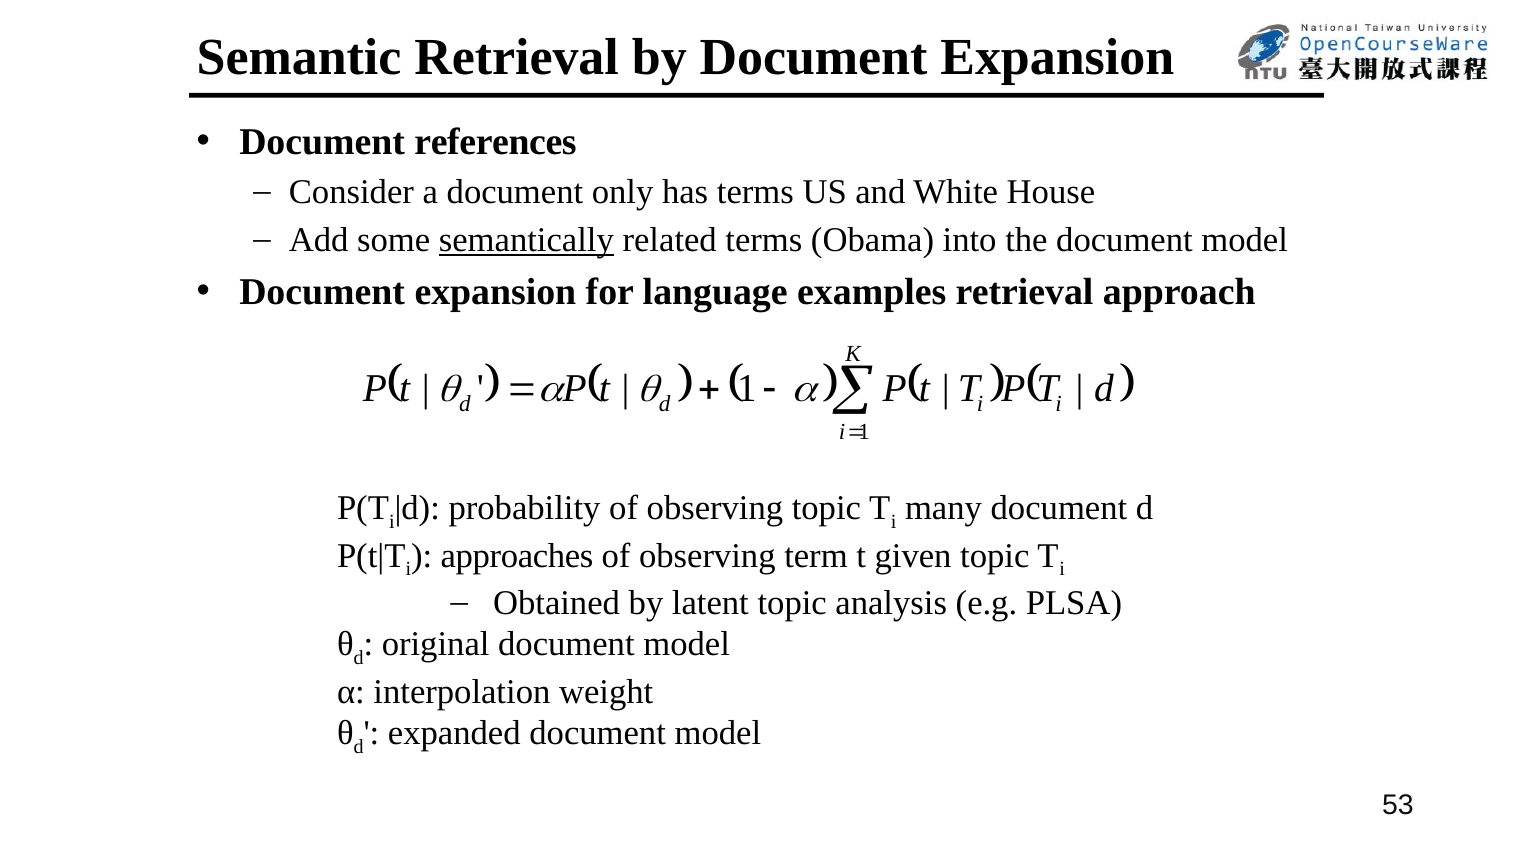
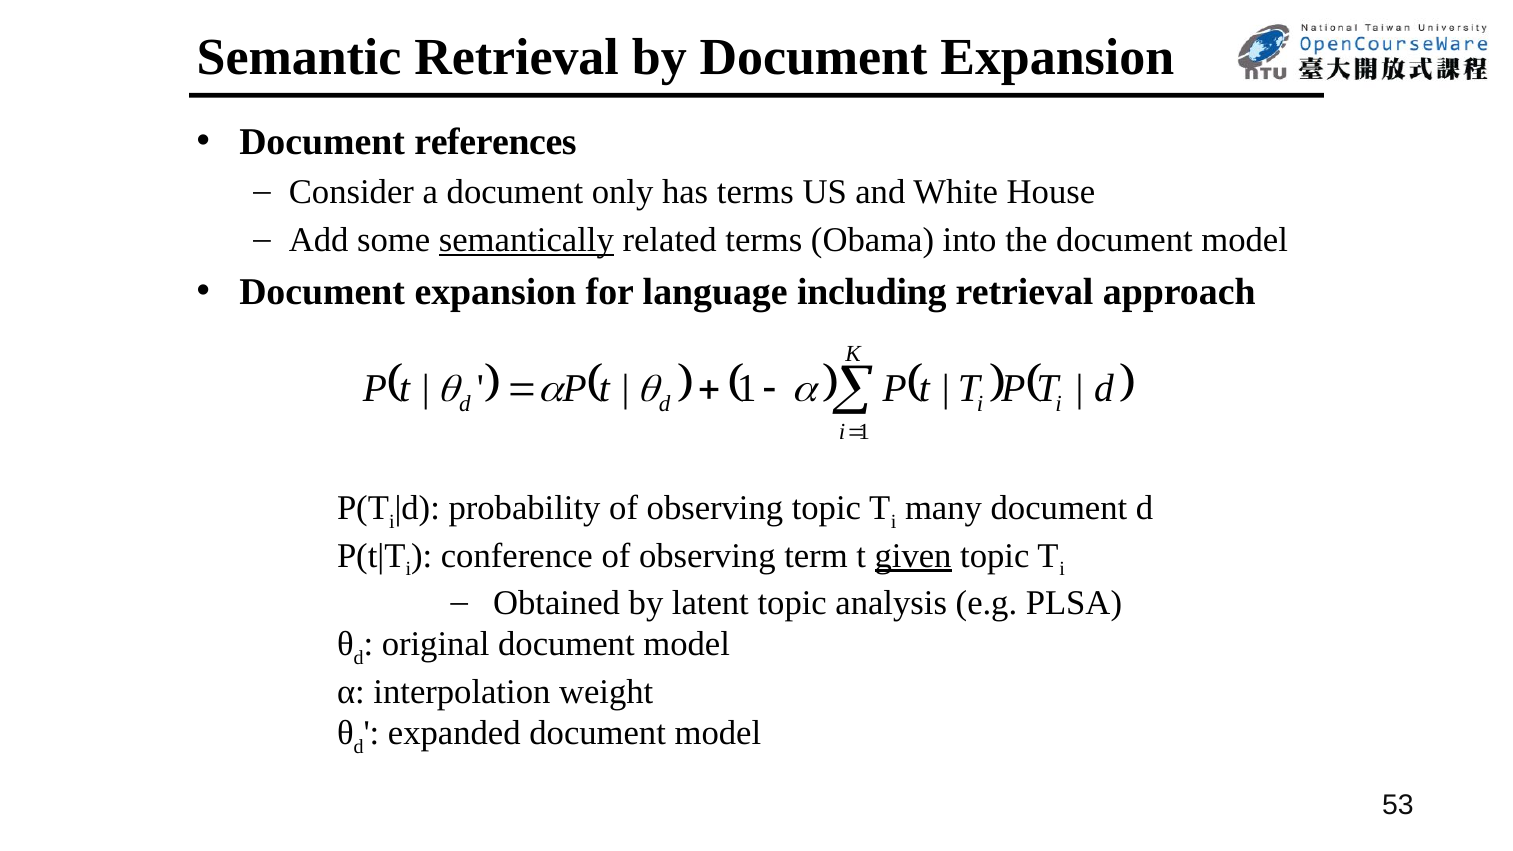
examples: examples -> including (872, 292)
approaches: approaches -> conference (517, 556)
given underline: none -> present (913, 556)
